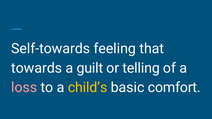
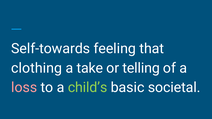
towards: towards -> clothing (37, 68)
guilt: guilt -> take (90, 68)
child’s colour: yellow -> light green (88, 88)
comfort: comfort -> societal (174, 88)
